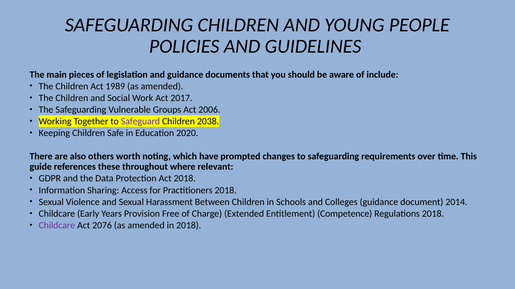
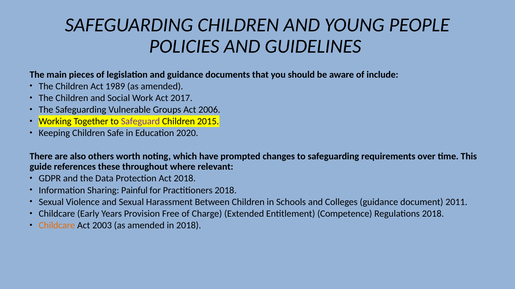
2038: 2038 -> 2015 (208, 122)
Access: Access -> Painful (134, 191)
2014: 2014 -> 2011 (456, 202)
Childcare colour: purple -> orange (57, 226)
2076: 2076 -> 2003 (102, 226)
